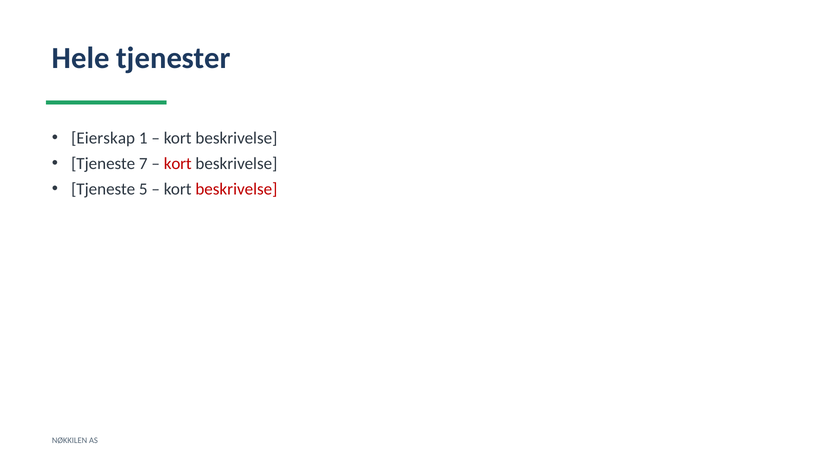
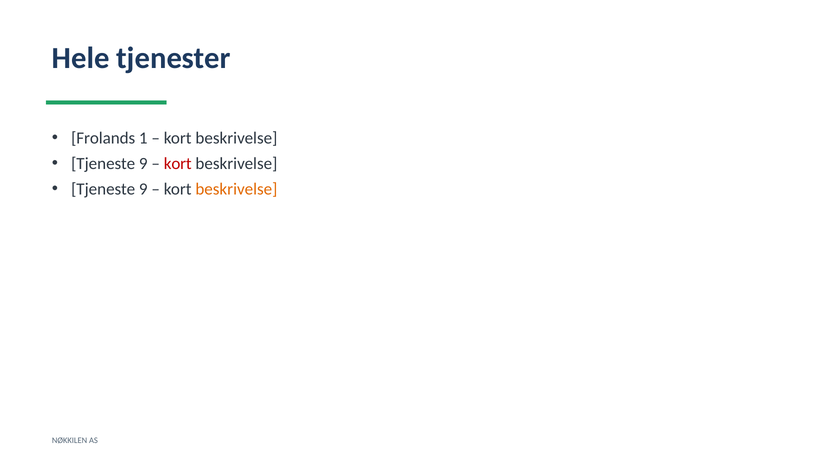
Eierskap: Eierskap -> Frolands (103, 138)
7: 7 -> 9 (143, 164)
5: 5 -> 9 (143, 189)
beskrivelse colour: red -> orange (236, 189)
